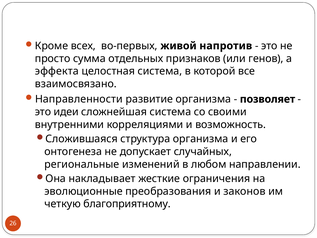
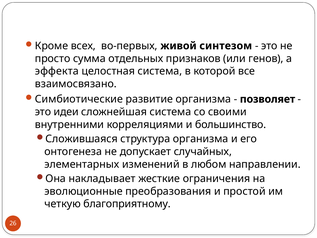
напротив: напротив -> синтезом (226, 46)
Направленности: Направленности -> Симбиотические (79, 99)
возможность: возможность -> большинство (231, 124)
региональные: региональные -> элементарных (82, 164)
законов: законов -> простой (244, 191)
